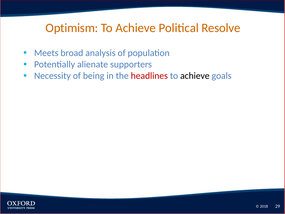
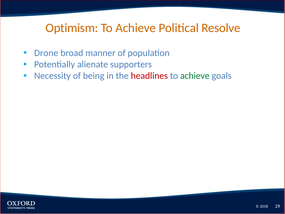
Meets: Meets -> Drone (46, 53)
analysis: analysis -> manner (100, 53)
achieve colour: black -> green (195, 76)
